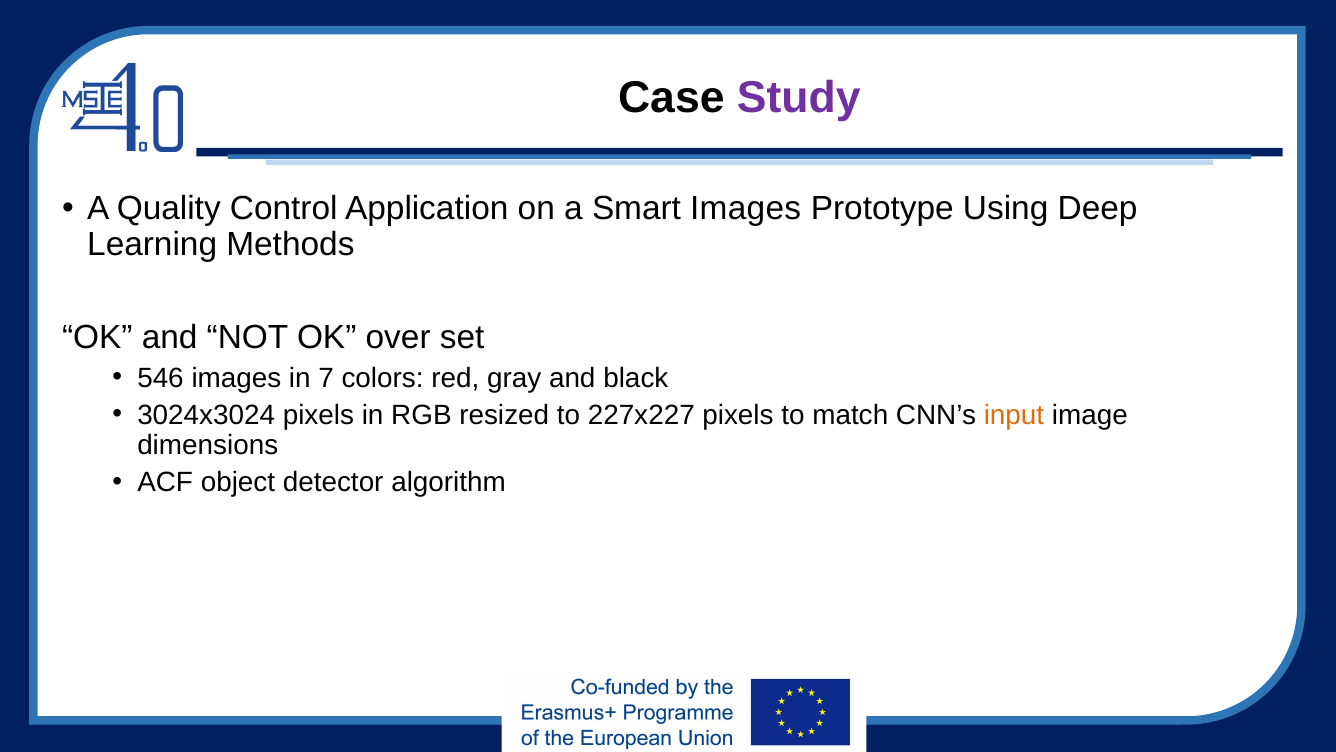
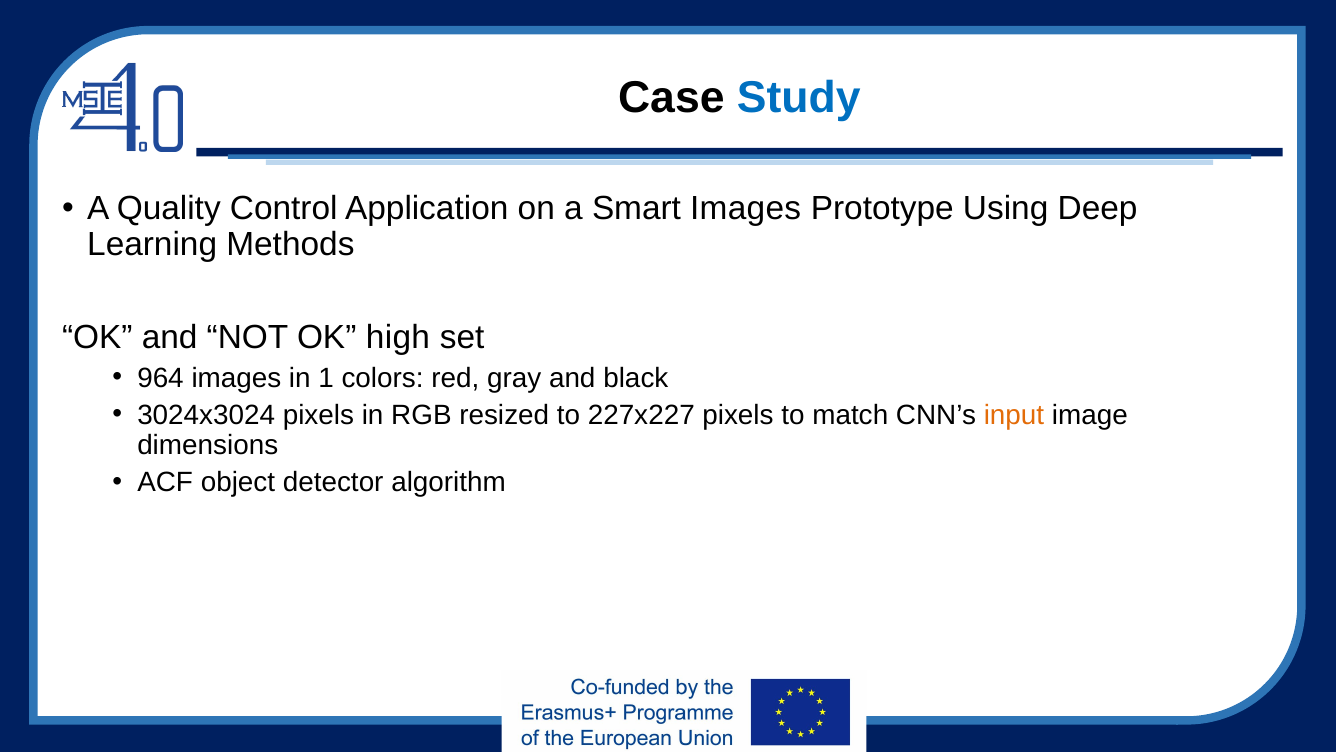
Study colour: purple -> blue (799, 98)
over: over -> high (398, 338)
546: 546 -> 964 (161, 378)
7: 7 -> 1 (326, 378)
